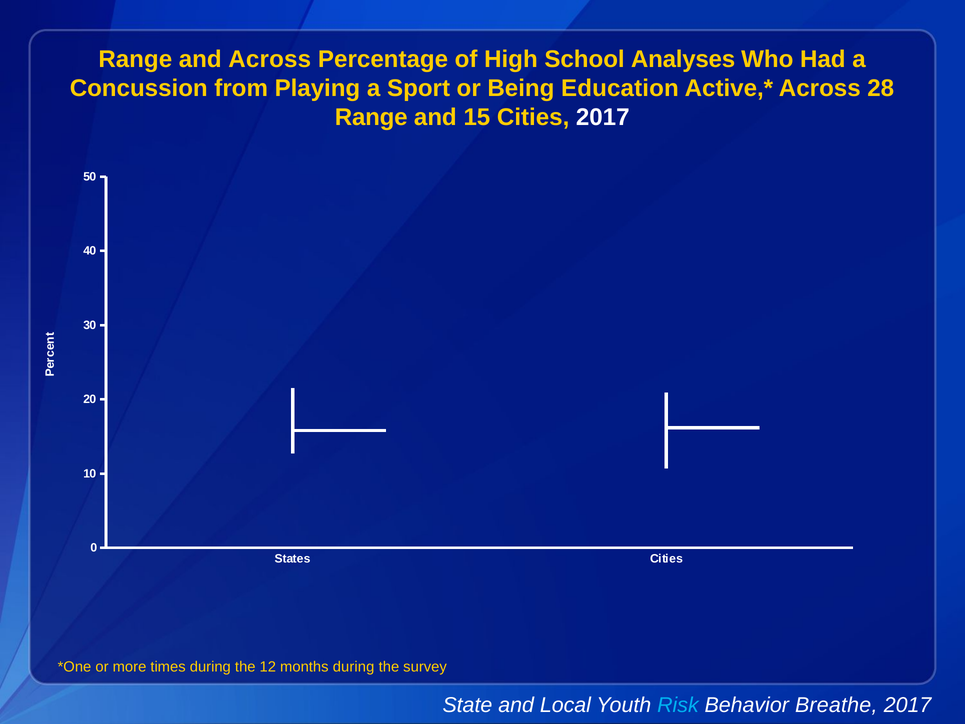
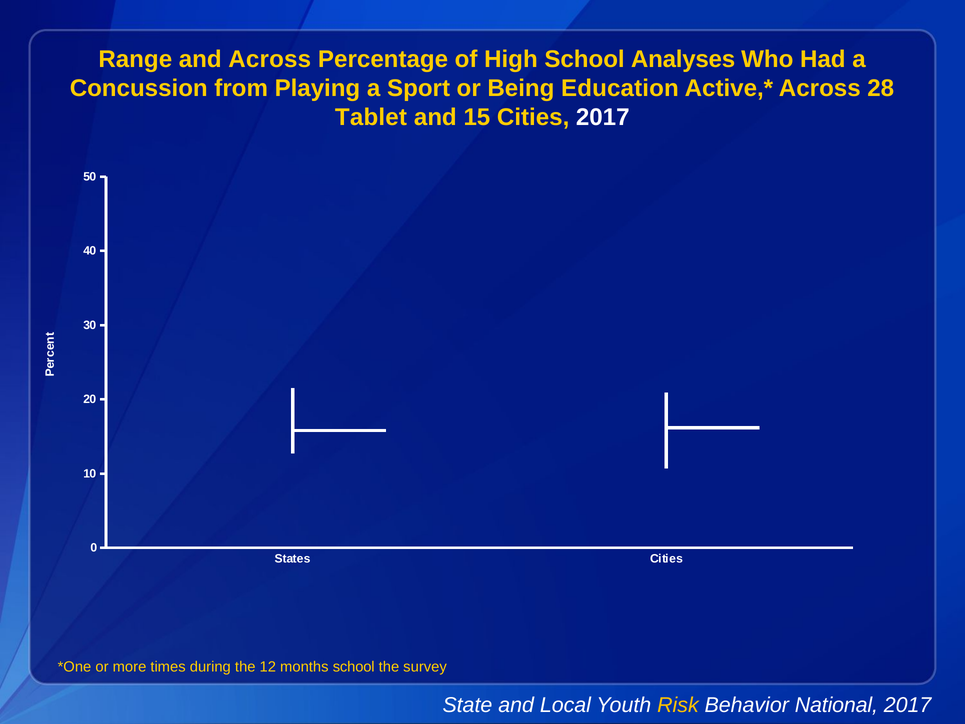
Range: Range -> Tablet (371, 117)
months during: during -> school (354, 667)
Risk colour: light blue -> yellow (678, 705)
Breathe: Breathe -> National (836, 705)
